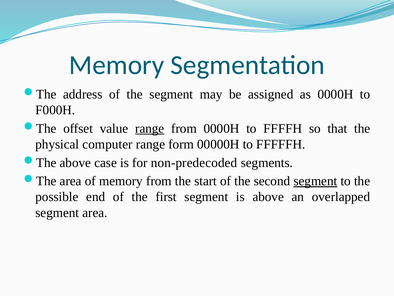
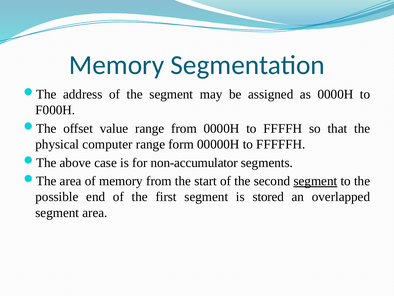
range underline: present -> none (150, 128)
non-predecoded: non-predecoded -> non-accumulator (194, 162)
is above: above -> stored (268, 197)
